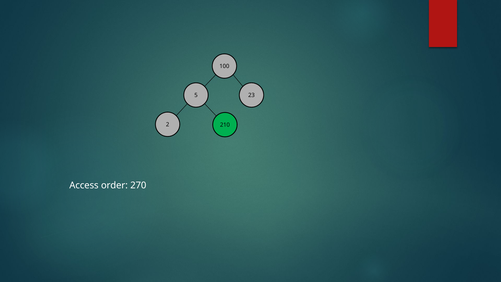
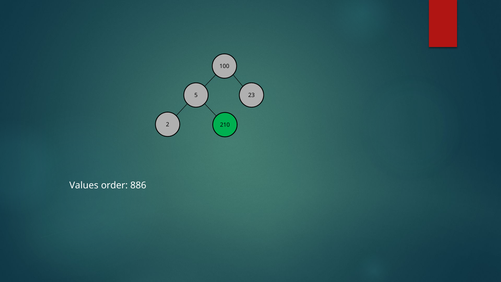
Access: Access -> Values (84, 185)
270: 270 -> 886 (138, 185)
